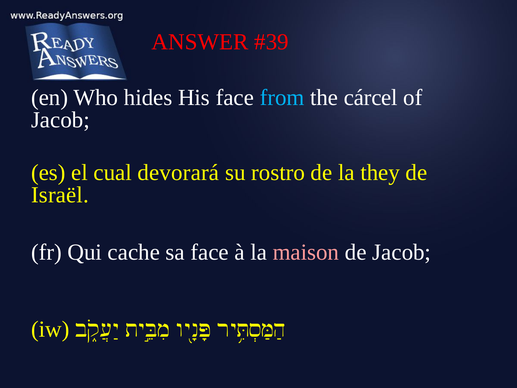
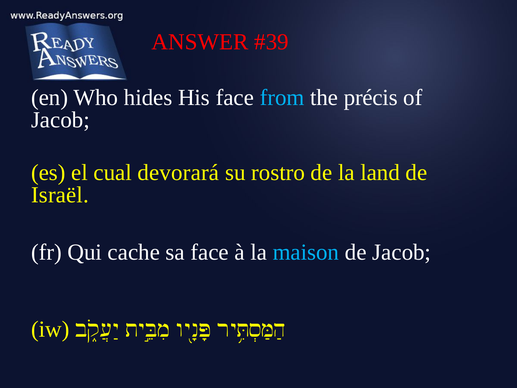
cárcel: cárcel -> précis (371, 98)
they: they -> land (380, 173)
maison colour: pink -> light blue (306, 252)
